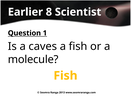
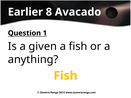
Scientist: Scientist -> Avacado (78, 12)
caves: caves -> given (43, 47)
molecule: molecule -> anything (33, 60)
